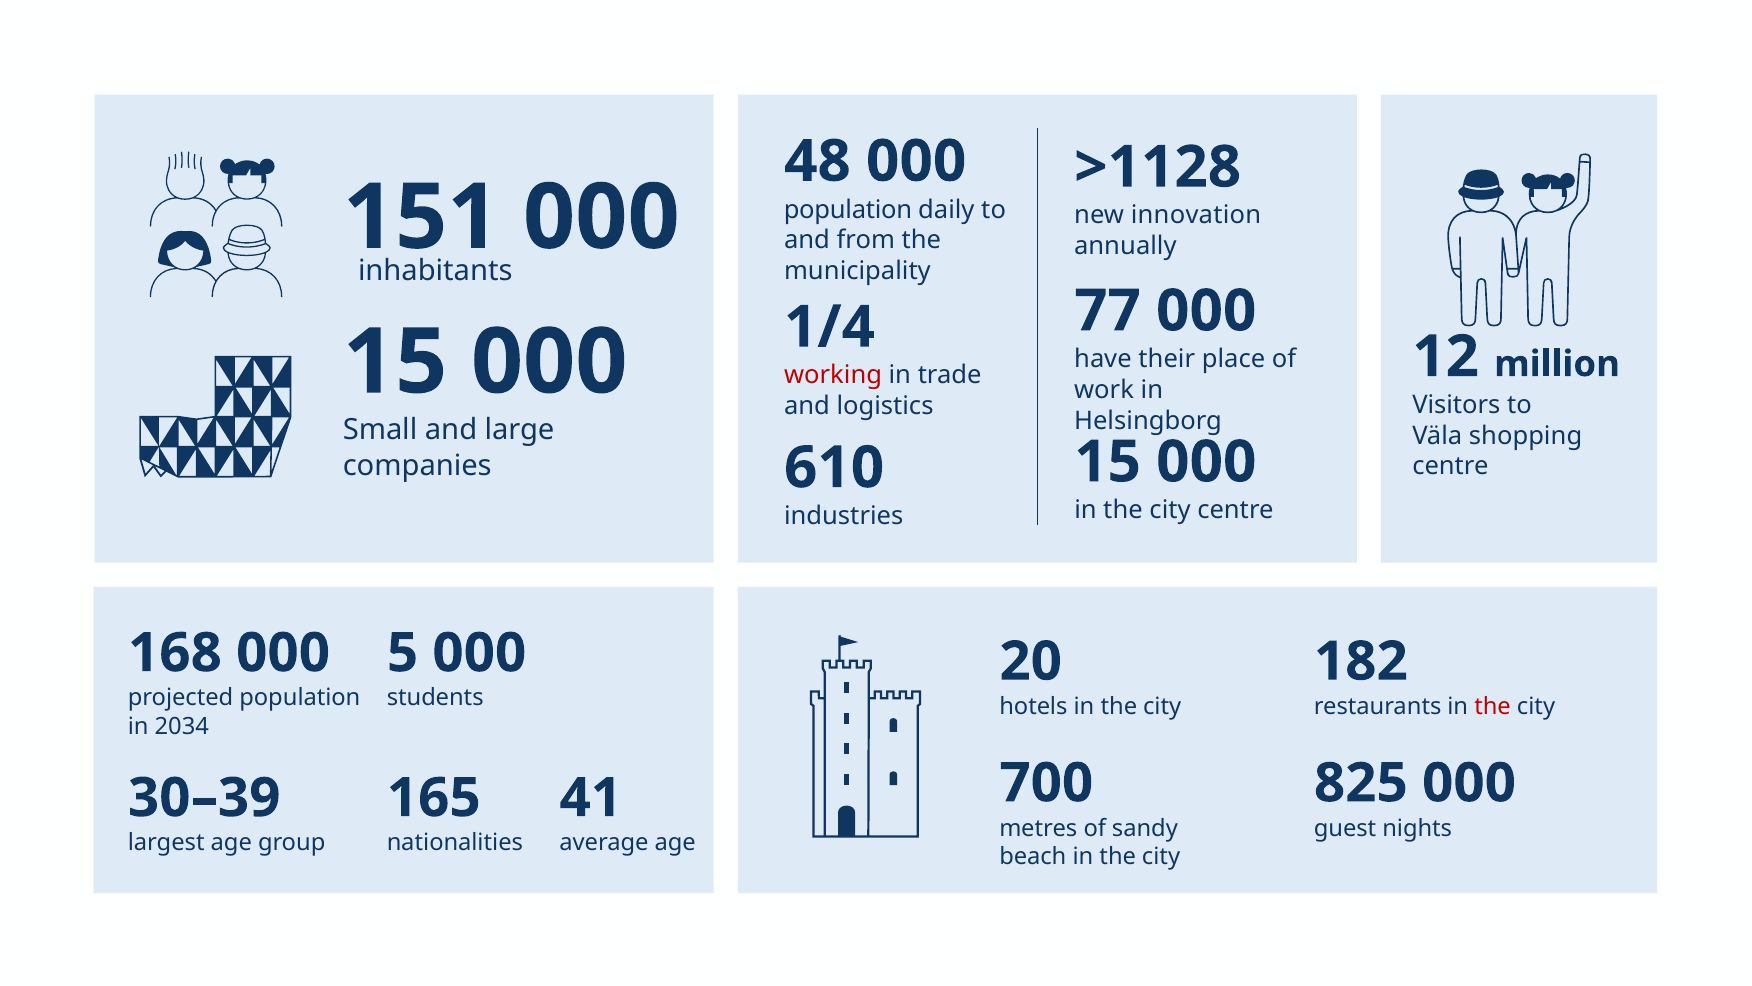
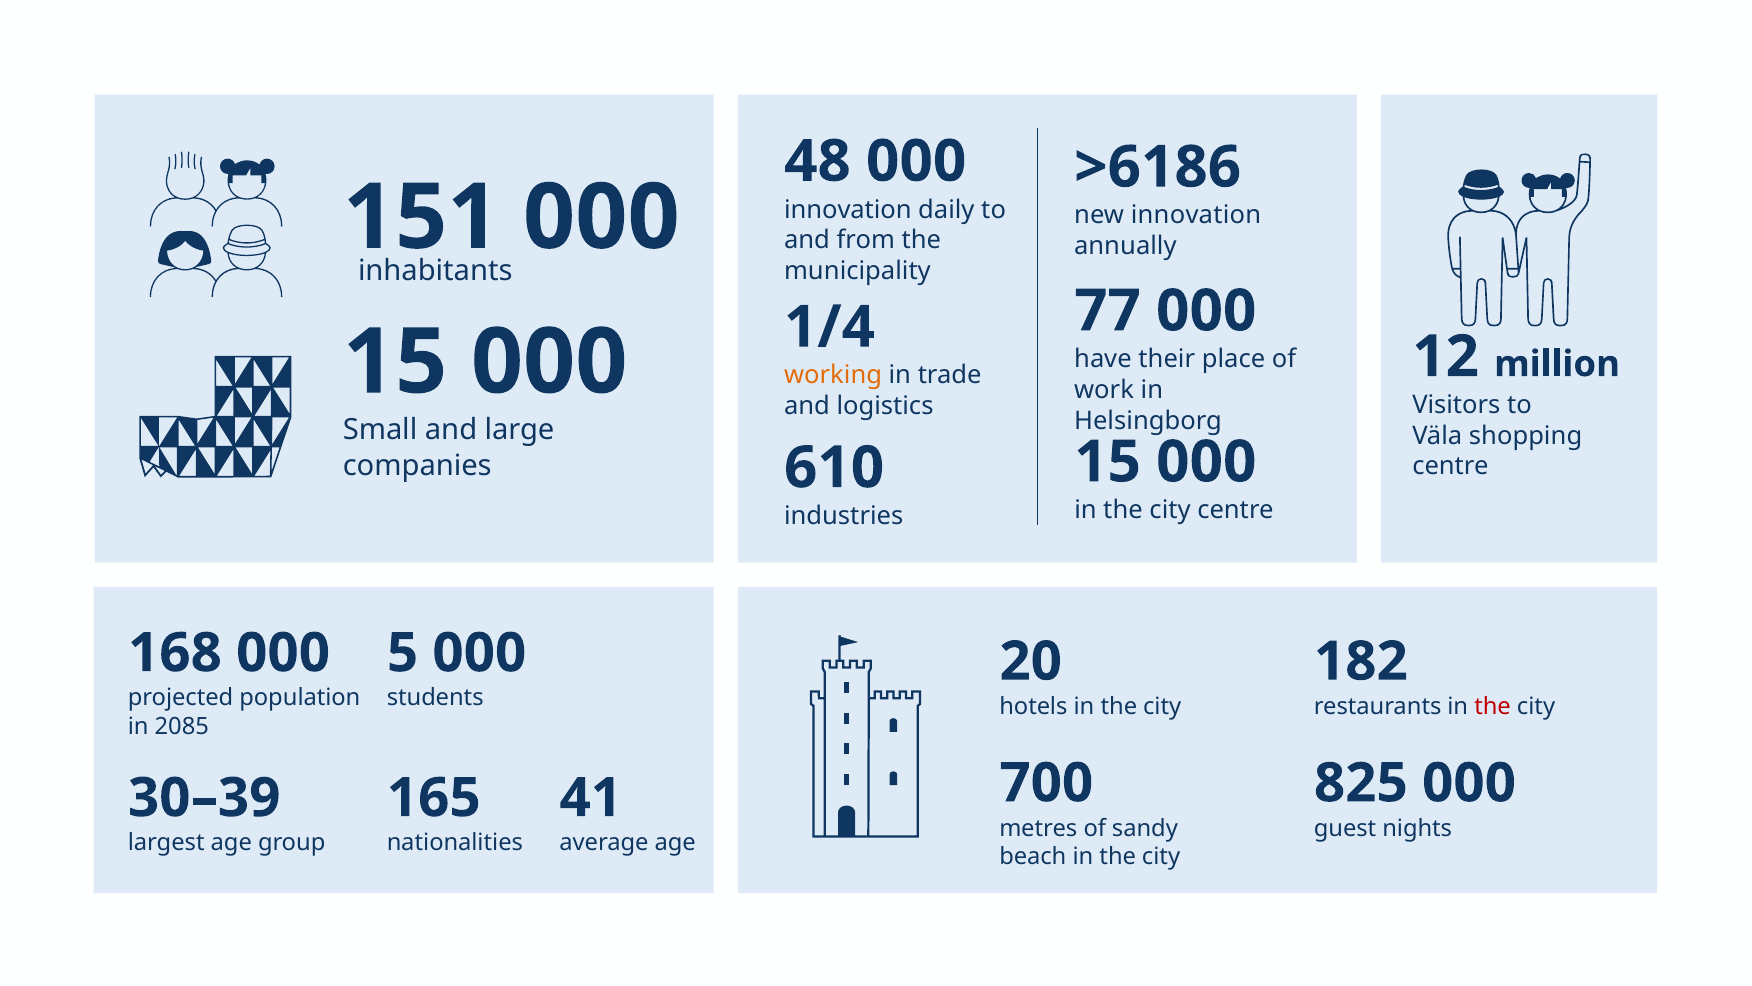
>1128: >1128 -> >6186 (1158, 167)
population: population -> innovation (848, 210)
working colour: red -> orange (833, 375)
2034: 2034 -> 2085 (182, 726)
